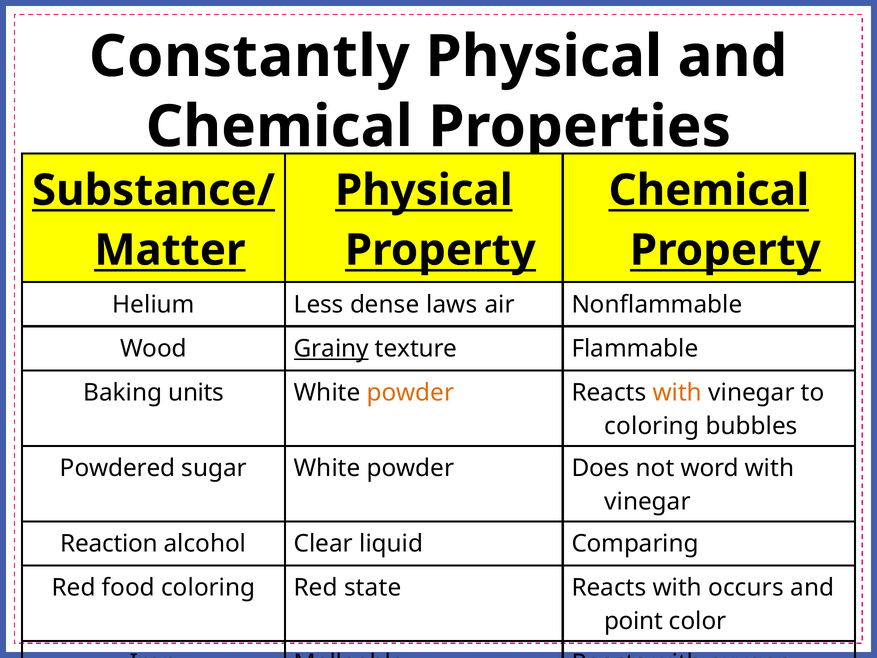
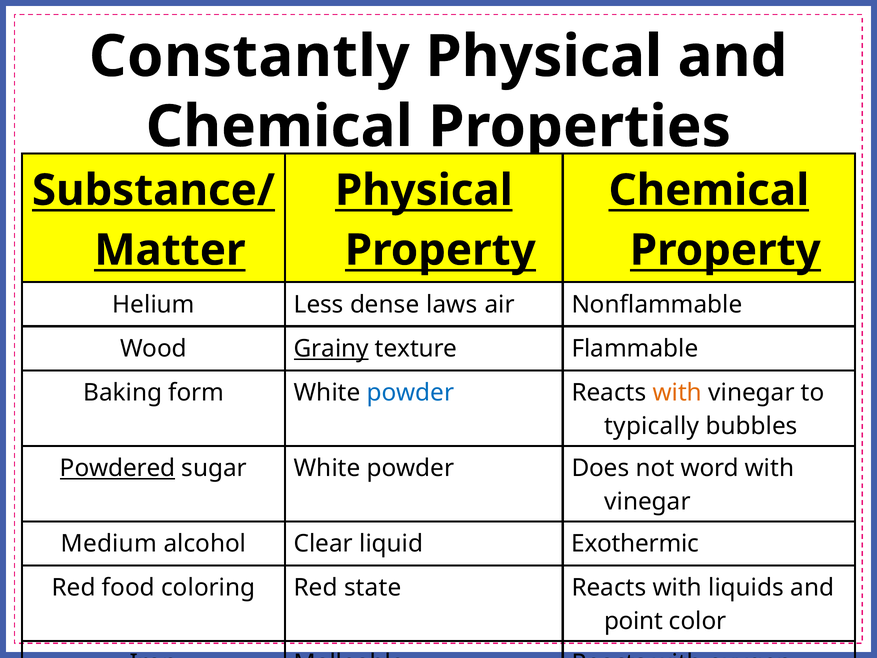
units: units -> form (196, 393)
powder colour: orange -> blue (410, 393)
coloring: coloring -> typically (652, 426)
Powdered underline: none -> present (118, 468)
Reaction: Reaction -> Medium (109, 544)
Comparing: Comparing -> Exothermic (635, 544)
occurs: occurs -> liquids (746, 588)
